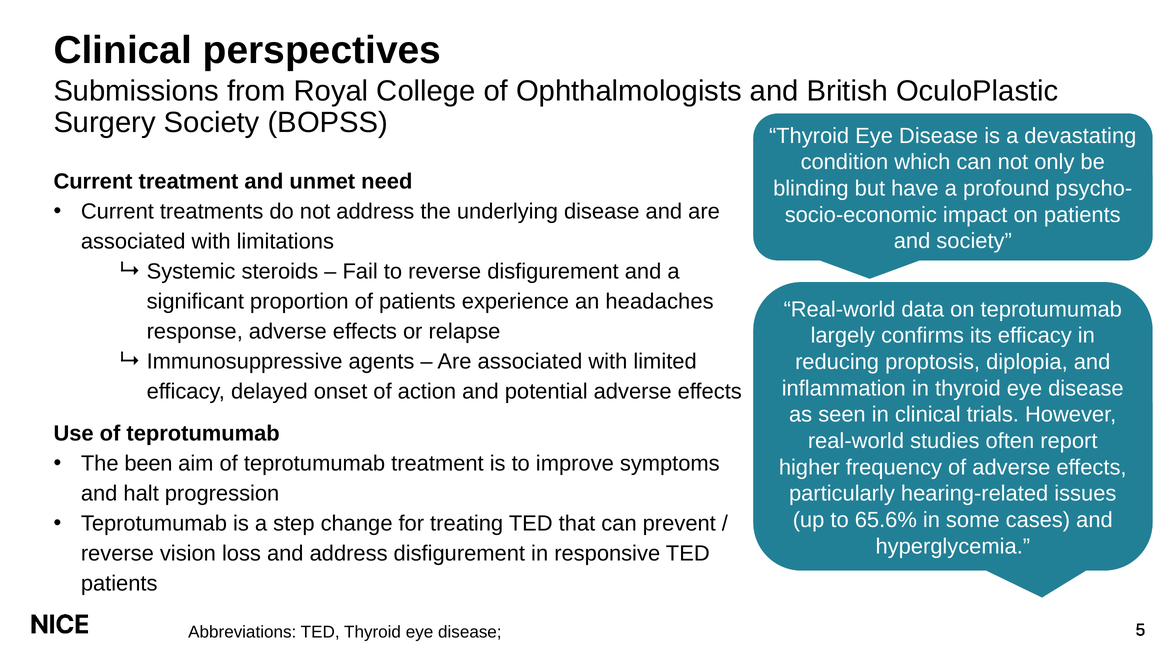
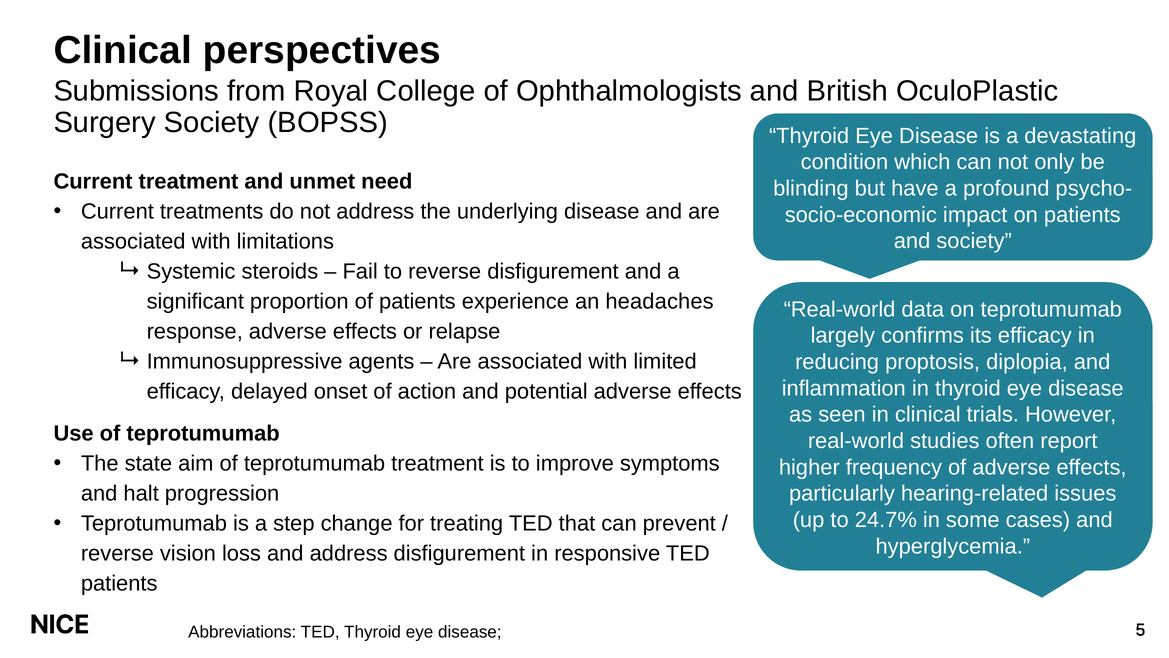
been: been -> state (148, 463)
65.6%: 65.6% -> 24.7% (886, 520)
